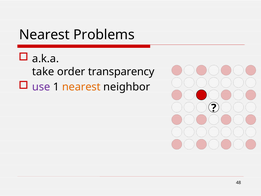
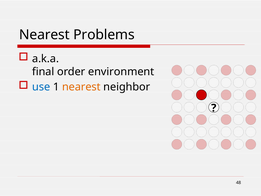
take: take -> final (43, 72)
transparency: transparency -> environment (121, 72)
use colour: purple -> blue (41, 87)
